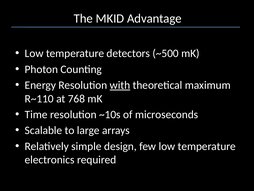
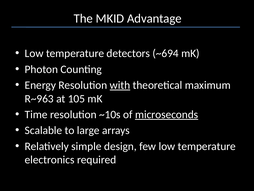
~500: ~500 -> ~694 (166, 53)
R~110: R~110 -> R~963 (39, 98)
768: 768 -> 105 (76, 98)
microseconds underline: none -> present (167, 114)
